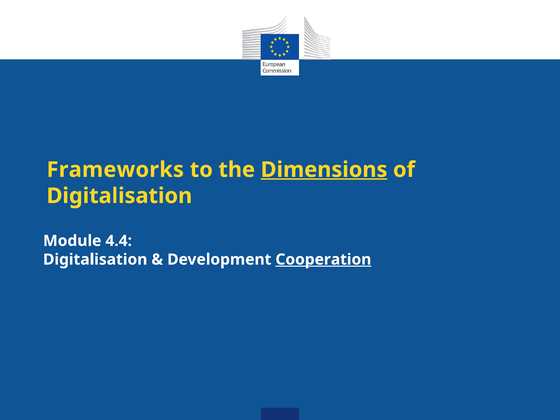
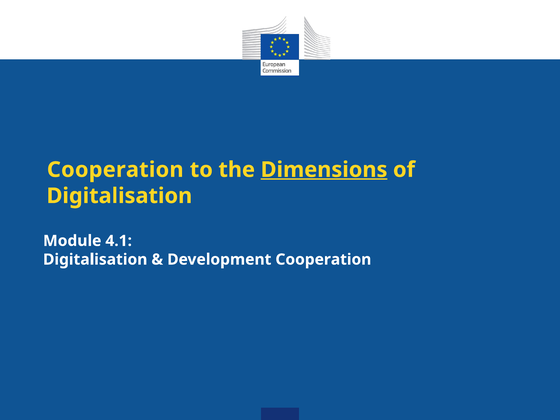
Frameworks: Frameworks -> Cooperation (115, 170)
4.4: 4.4 -> 4.1 (119, 241)
Cooperation underline: present -> none (323, 259)
